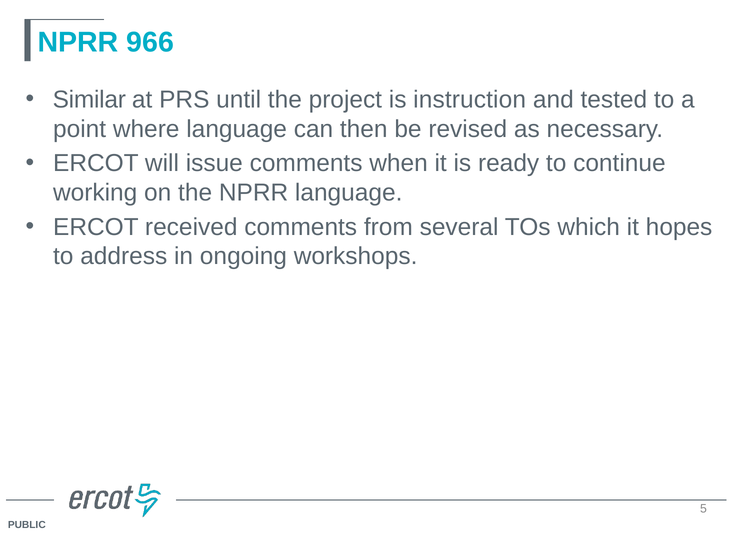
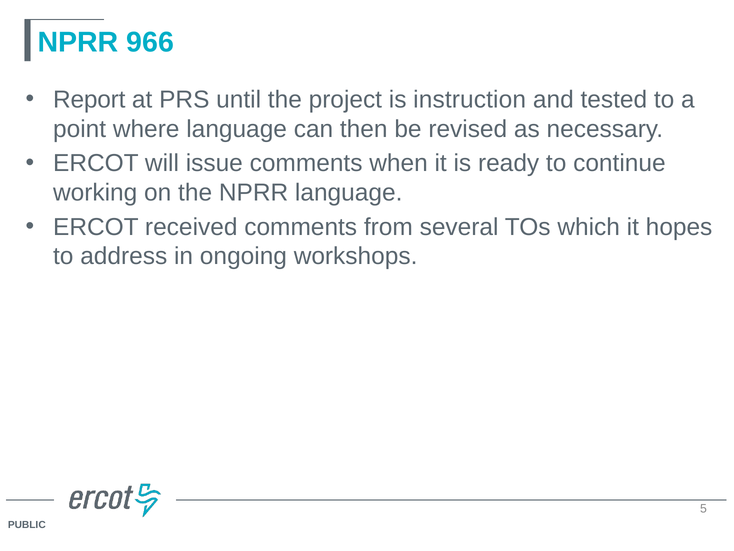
Similar: Similar -> Report (89, 100)
